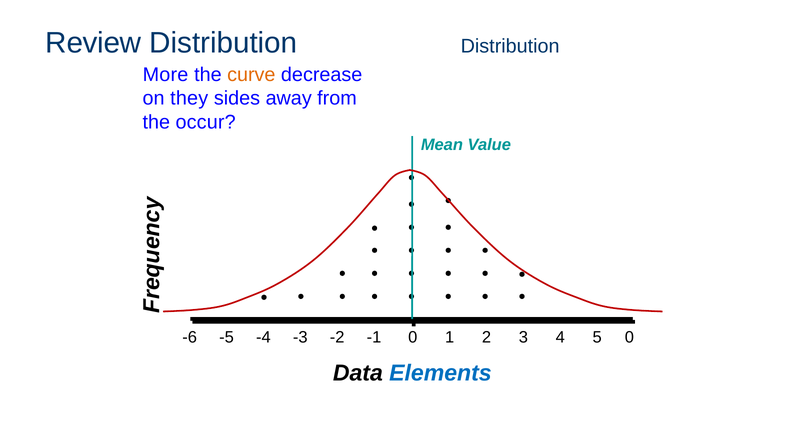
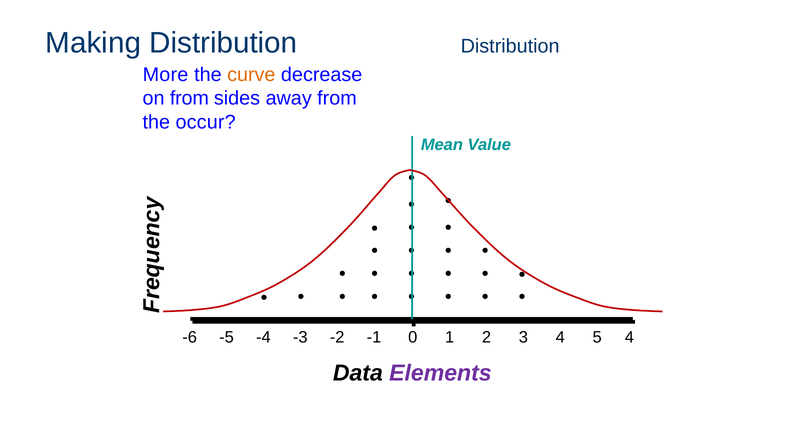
Review: Review -> Making (93, 43)
on they: they -> from (189, 98)
5 0: 0 -> 4 (629, 337)
Elements colour: blue -> purple (440, 373)
